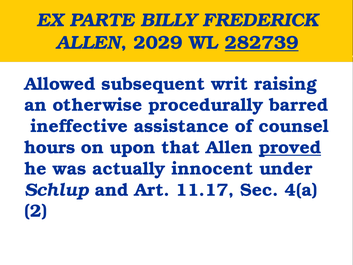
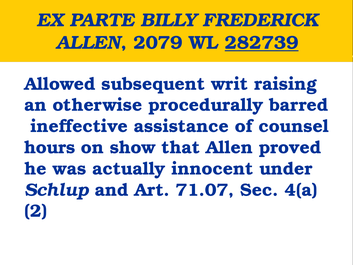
2029: 2029 -> 2079 (158, 43)
upon: upon -> show (133, 147)
proved underline: present -> none (290, 147)
11.17: 11.17 -> 71.07 (205, 190)
